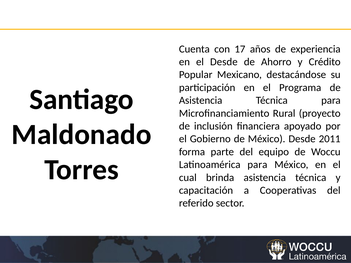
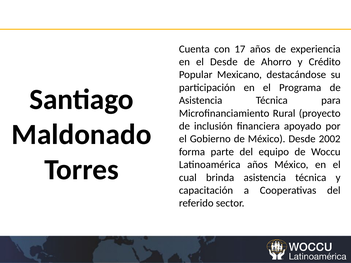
2011: 2011 -> 2002 (330, 139)
Latinoamérica para: para -> años (257, 165)
